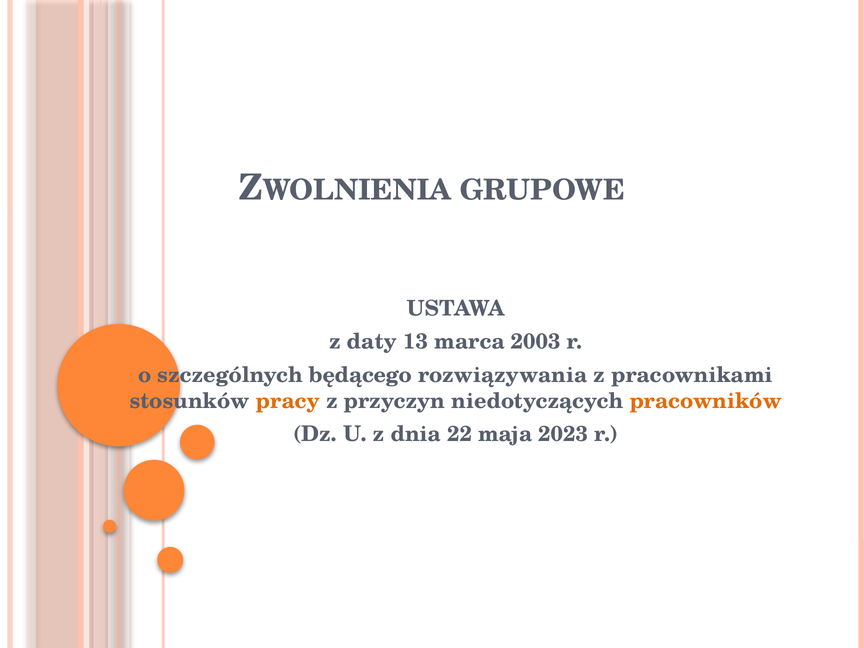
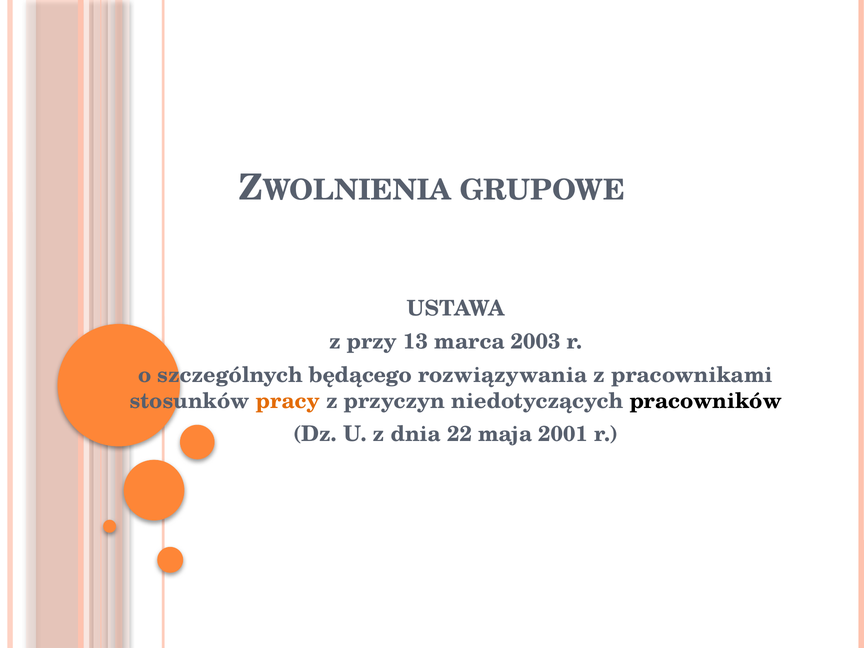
daty: daty -> przy (372, 342)
pracowników colour: orange -> black (706, 401)
2023: 2023 -> 2001 (563, 434)
